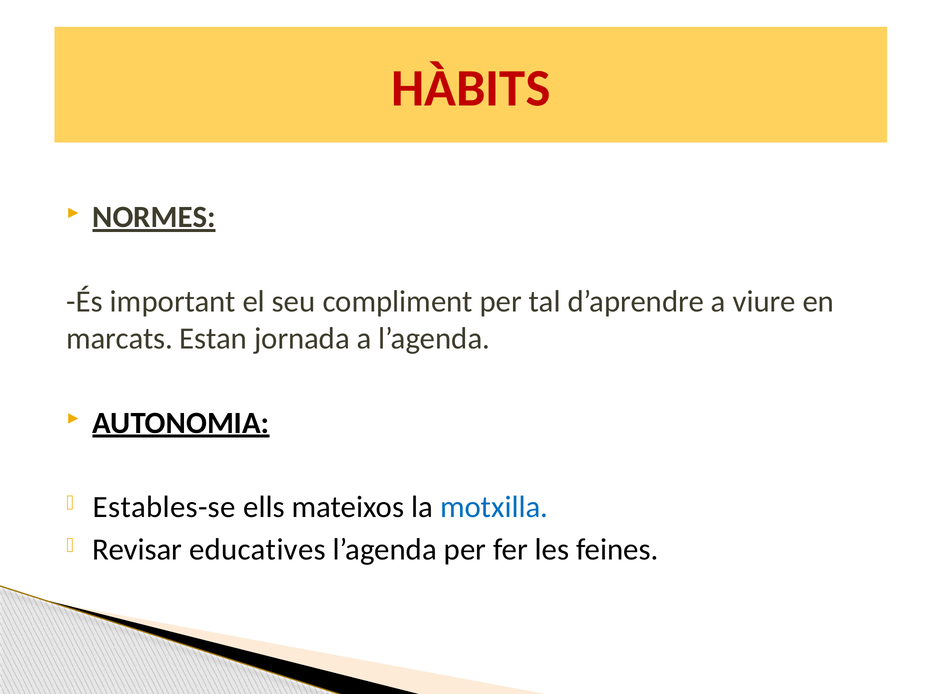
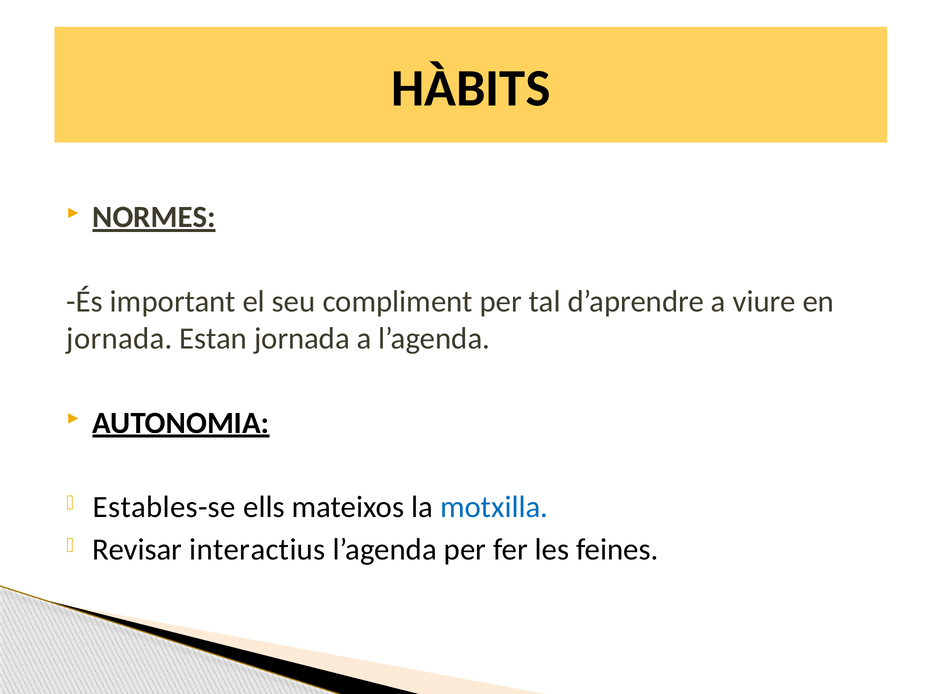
HÀBITS colour: red -> black (471, 88)
marcats: marcats -> jornada (119, 338)
educatives: educatives -> interactius (257, 549)
